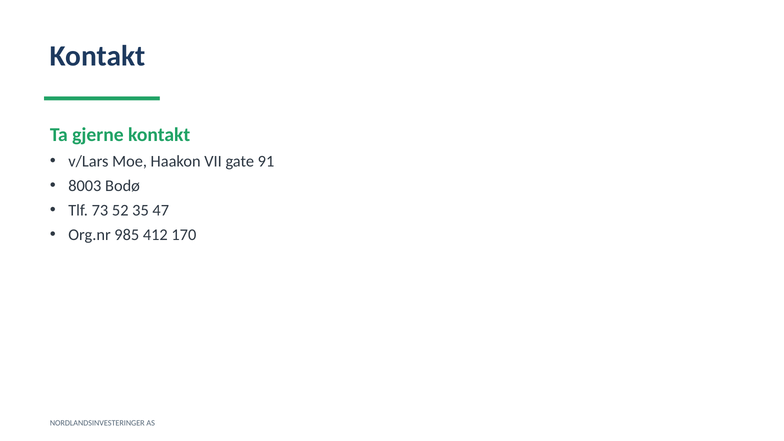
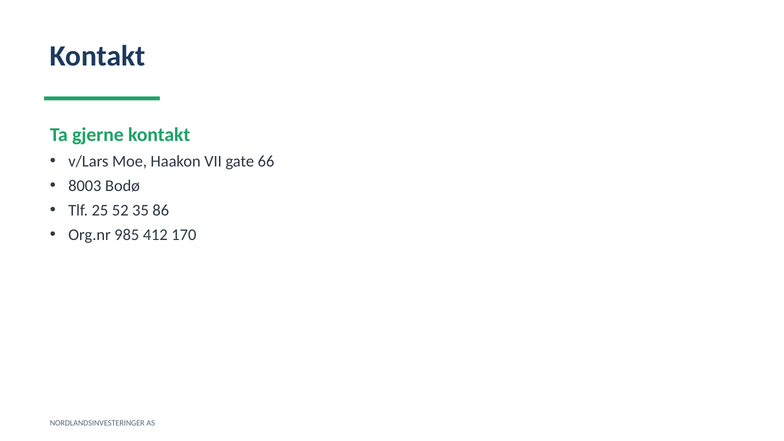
91: 91 -> 66 (266, 161)
73: 73 -> 25 (100, 210)
47: 47 -> 86 (161, 210)
